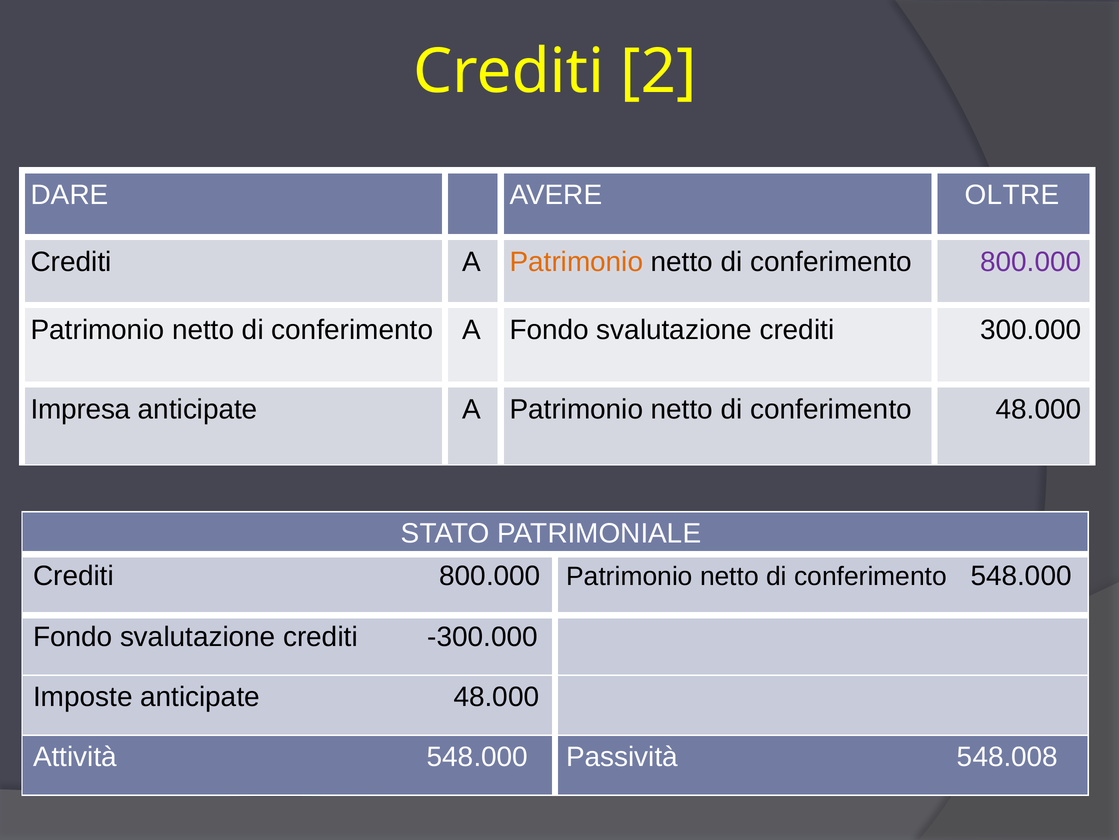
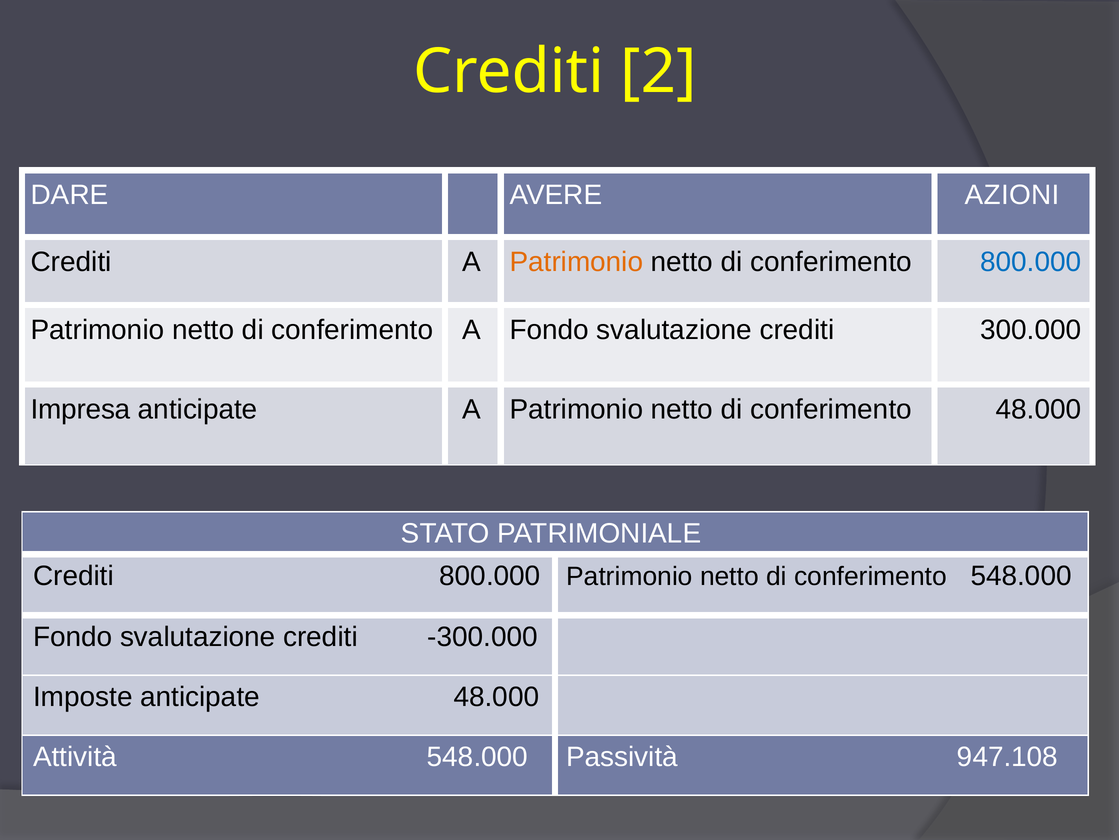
OLTRE: OLTRE -> AZIONI (1012, 195)
800.000 colour: purple -> blue (1031, 262)
548.008: 548.008 -> 947.108 (1007, 756)
